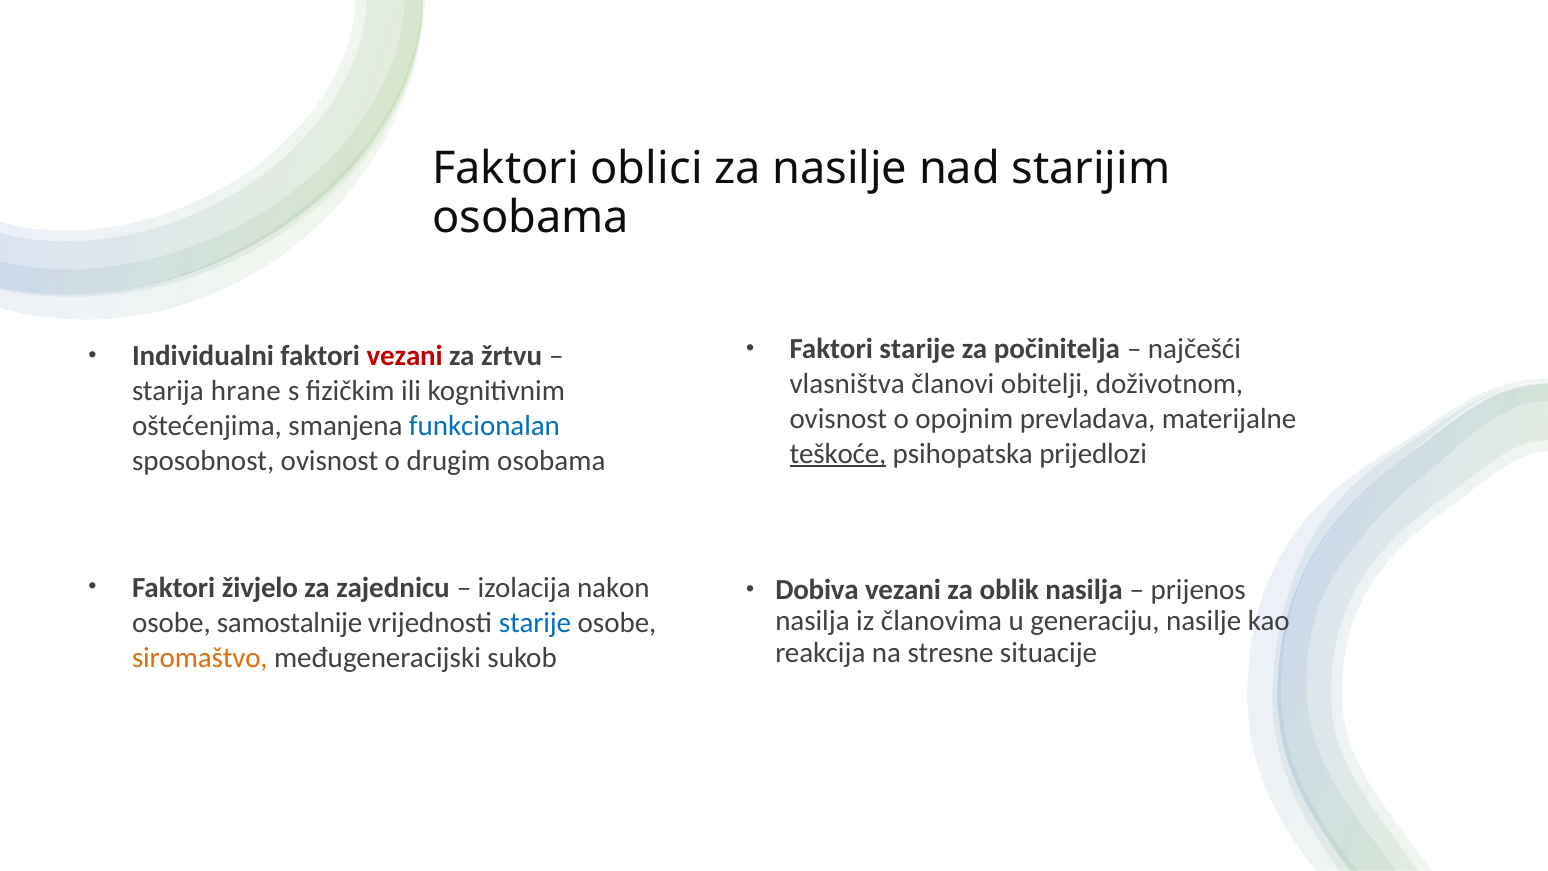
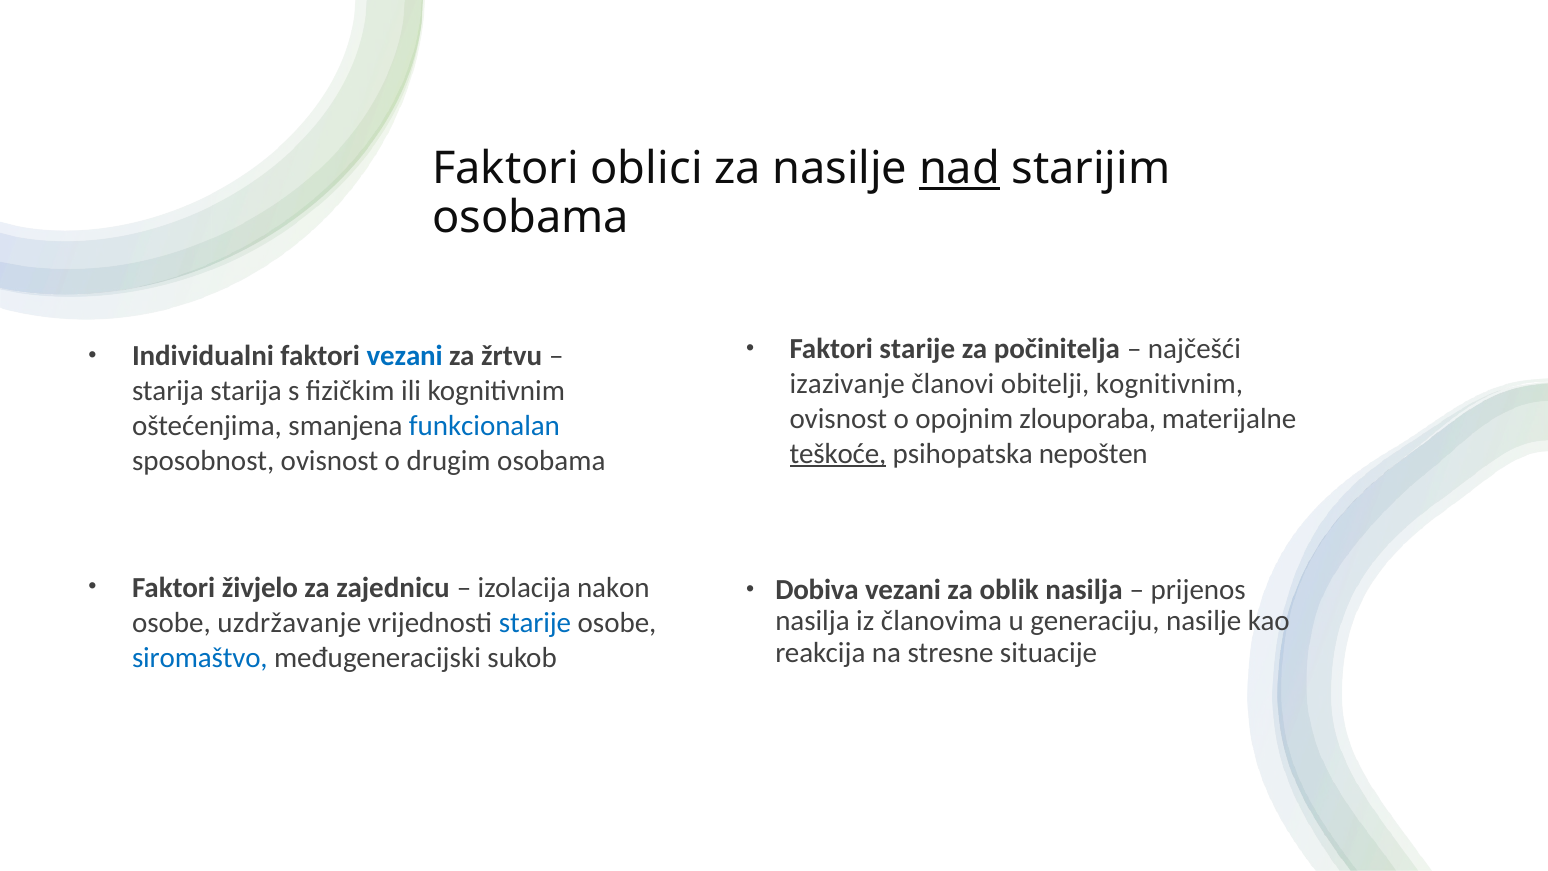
nad underline: none -> present (960, 169)
vezani colour: red -> blue (405, 356)
vlasništva: vlasništva -> izazivanje (847, 384)
obitelji doživotnom: doživotnom -> kognitivnim (1169, 384)
starija hrane: hrane -> starija (246, 391)
prevladava: prevladava -> zlouporaba (1088, 419)
prijedlozi: prijedlozi -> nepošten (1093, 453)
samostalnije: samostalnije -> uzdržavanje (289, 622)
siromaštvo colour: orange -> blue (200, 657)
